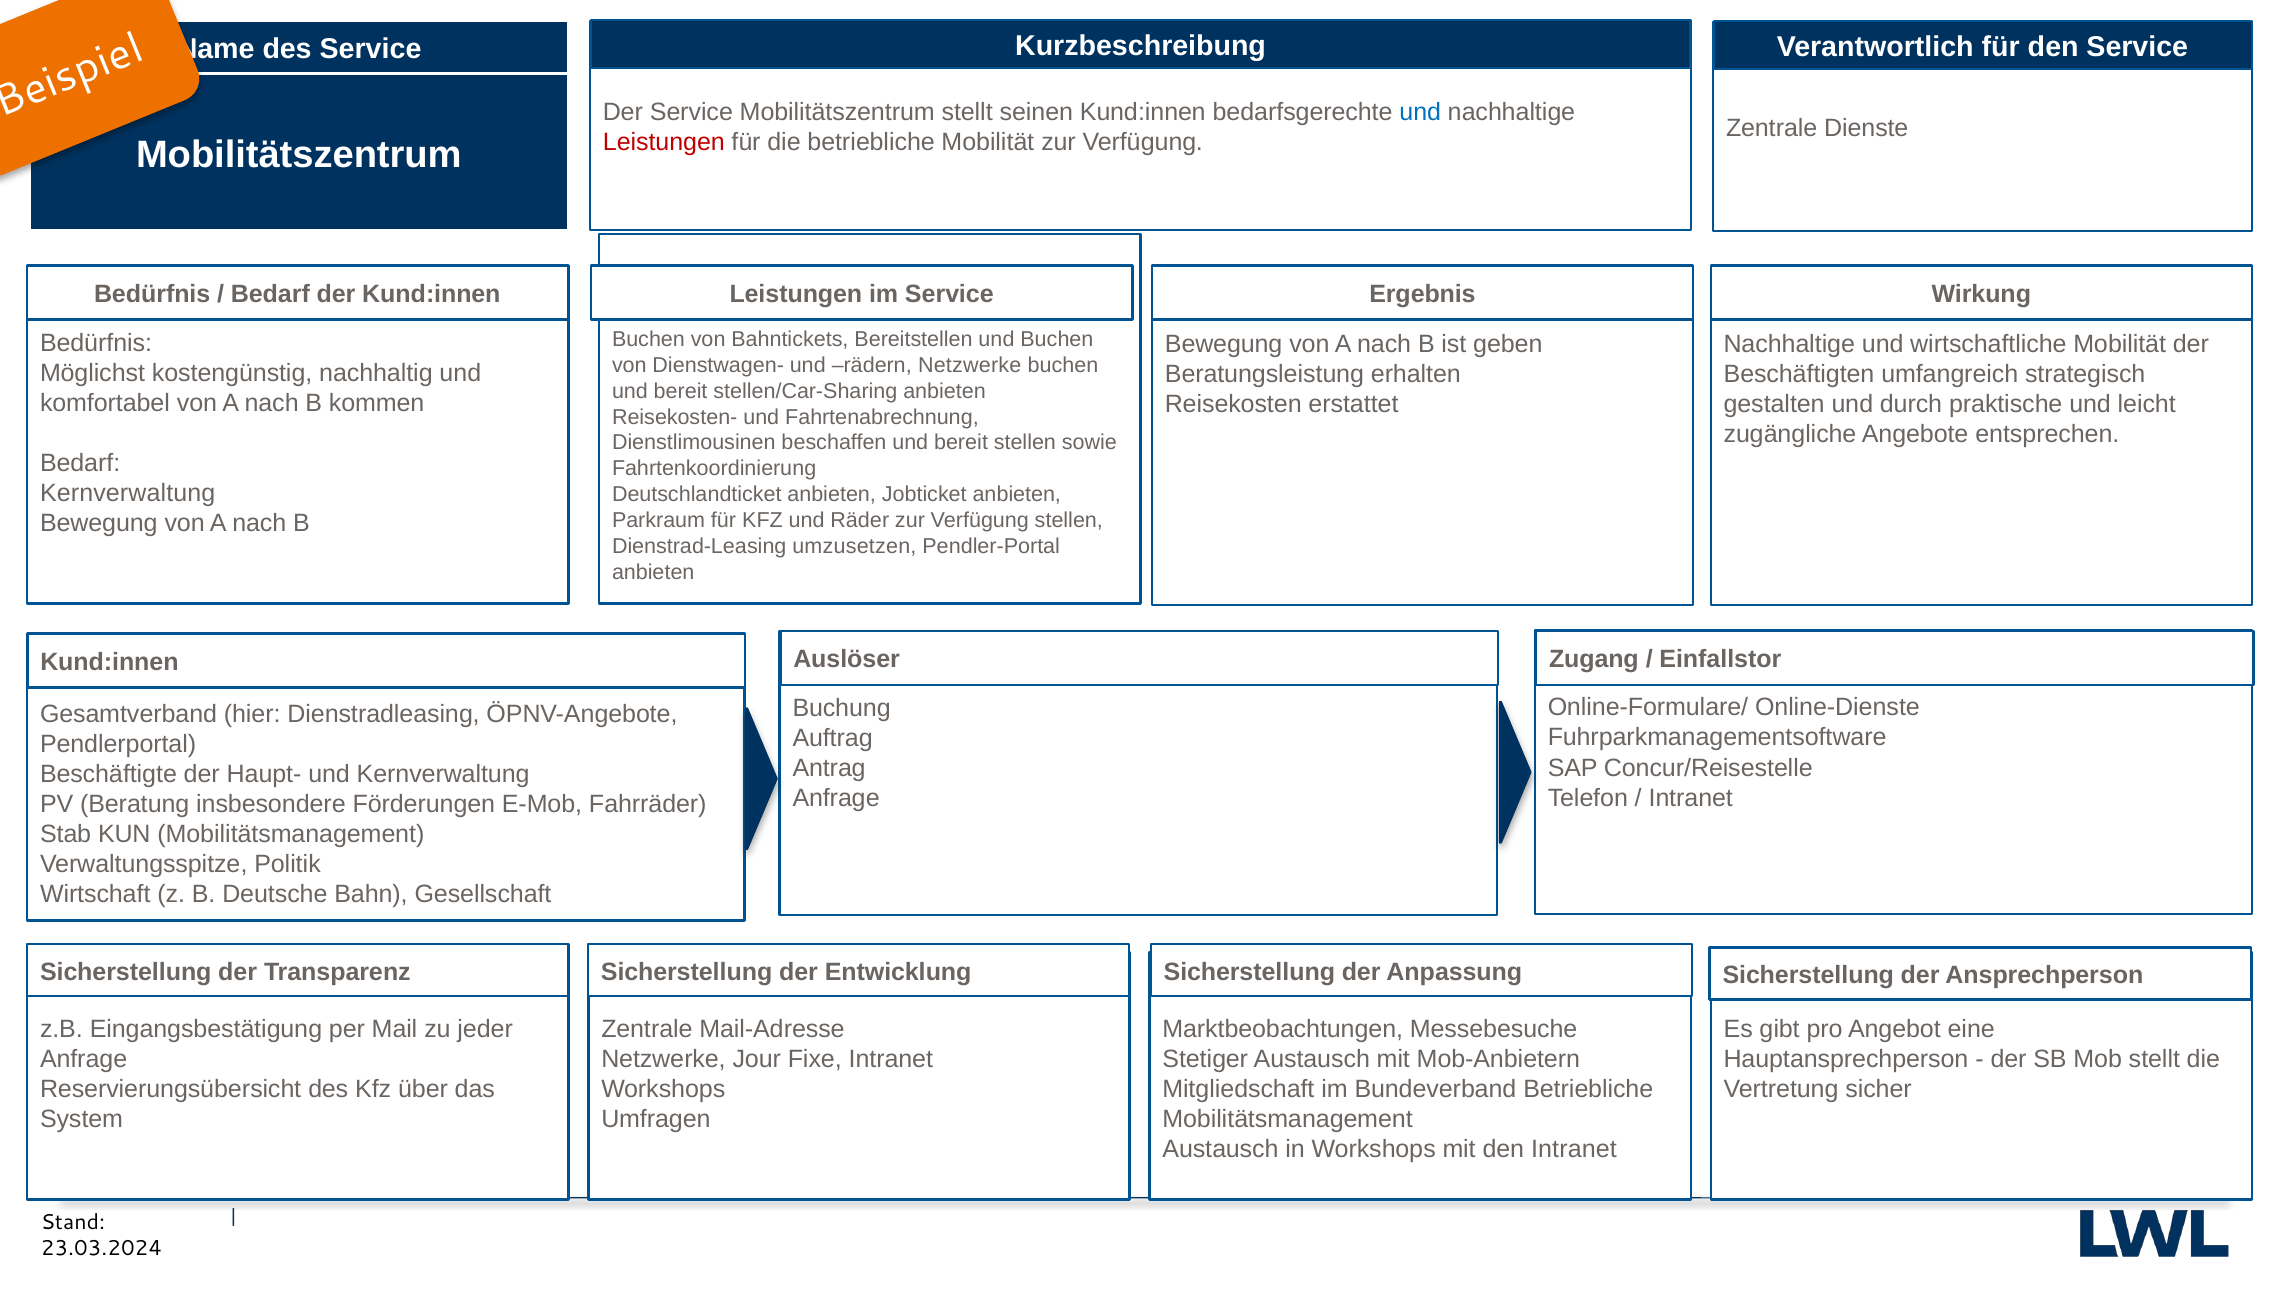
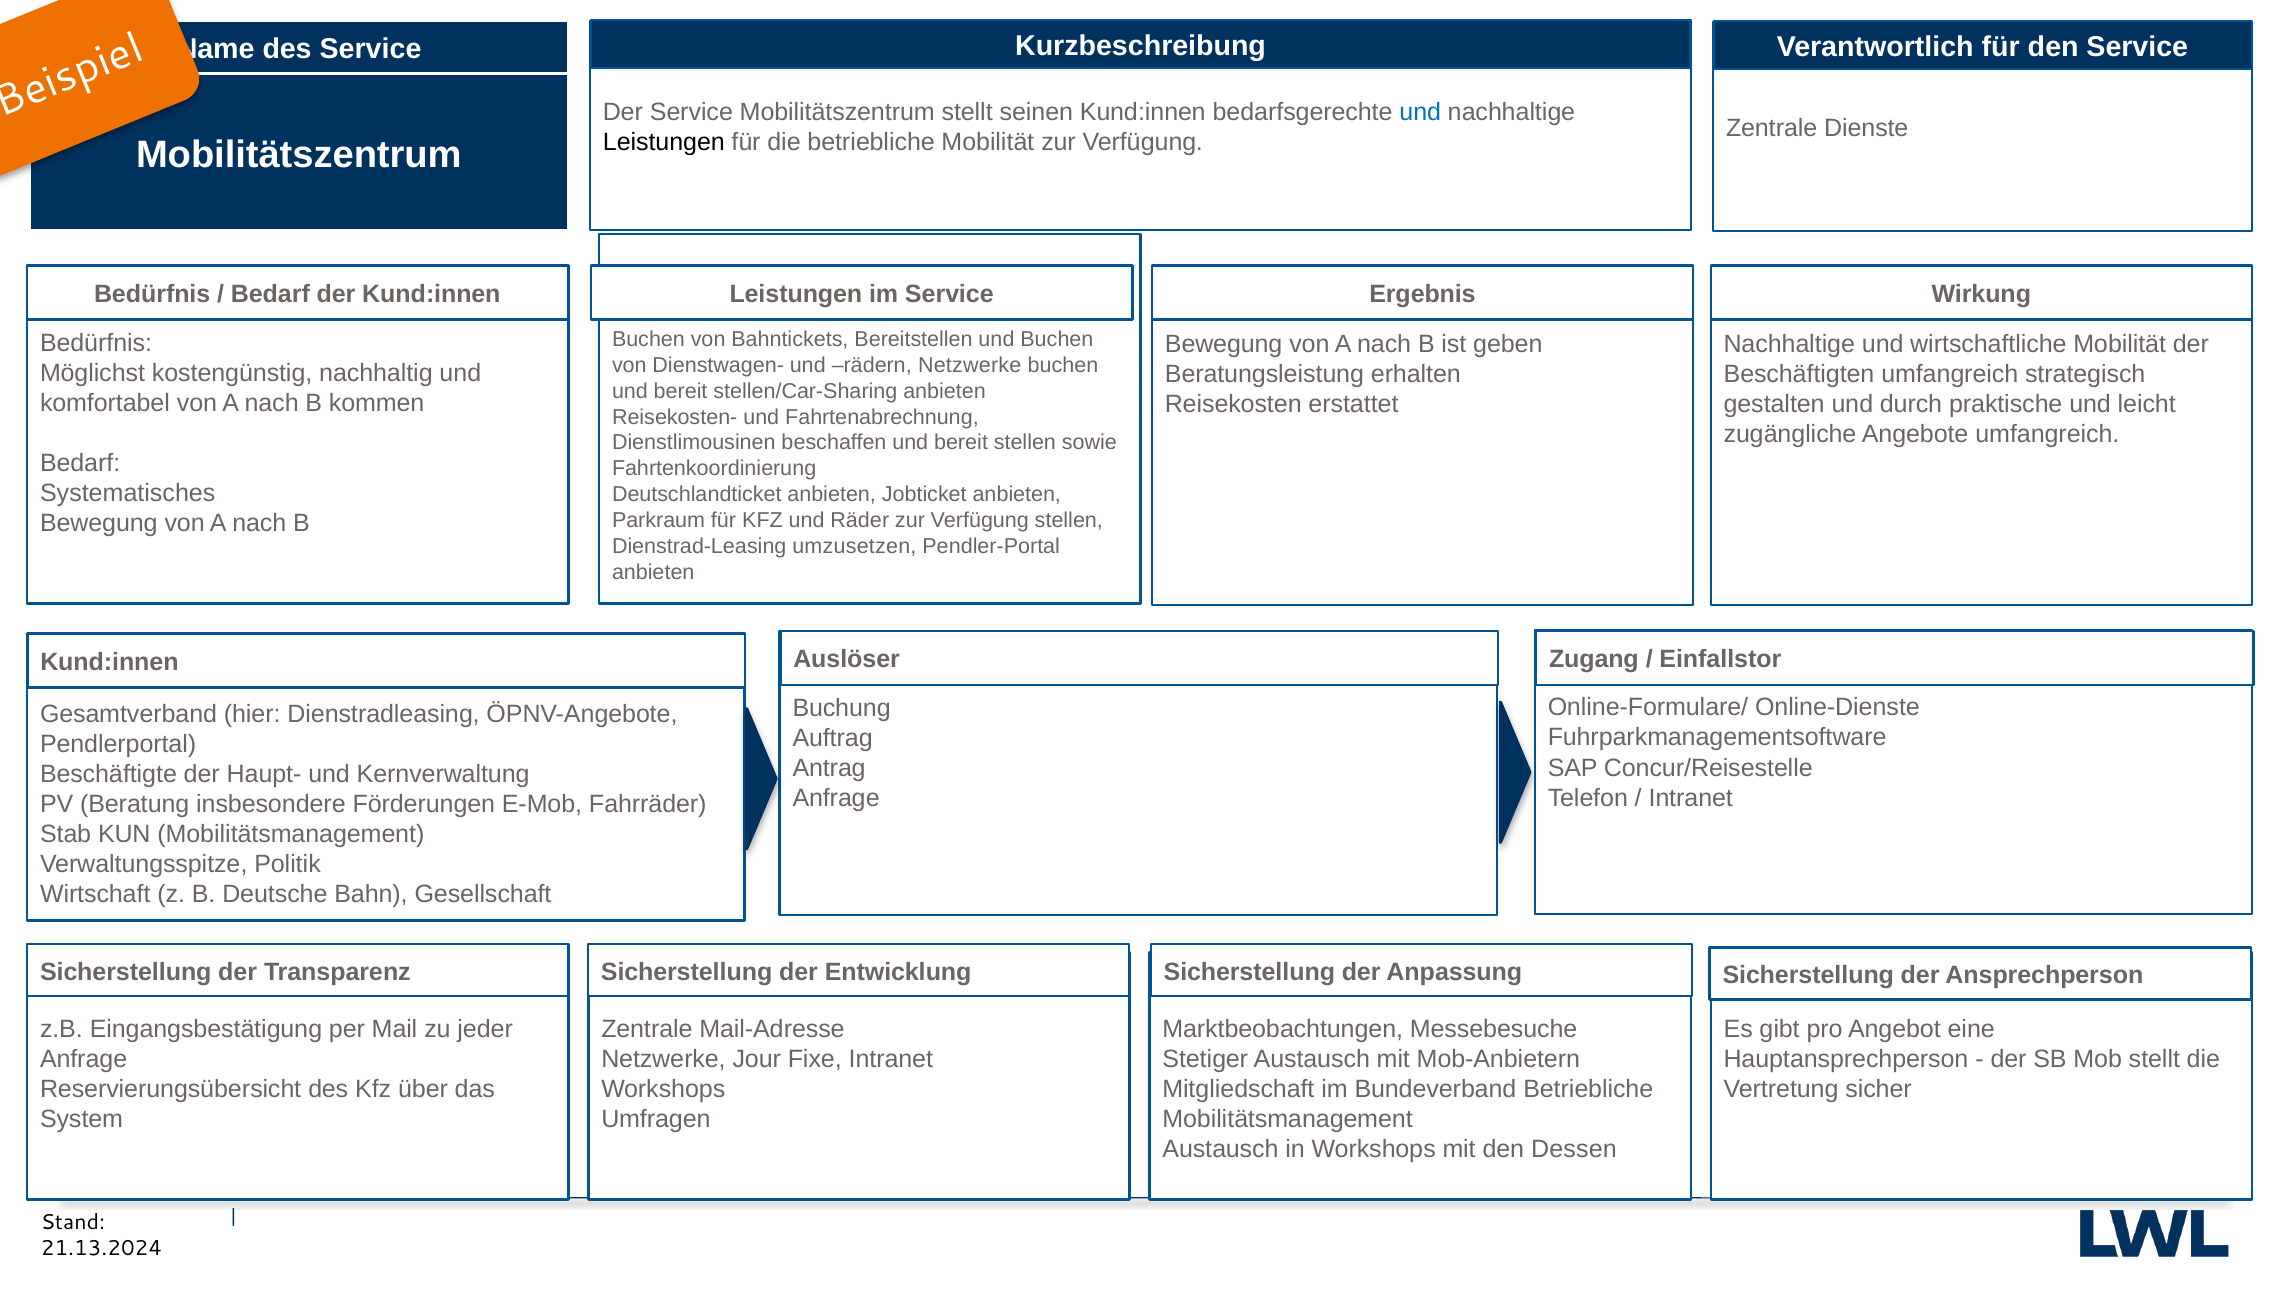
Leistungen colour: red -> black (664, 143)
Angebote entsprechen: entsprechen -> umfangreich (2047, 435)
Kernverwaltung: Kernverwaltung -> Systematisches (128, 494)
den Intranet: Intranet -> Dessen (1574, 1150)
23.03.2024: 23.03.2024 -> 21.13.2024 (101, 1248)
